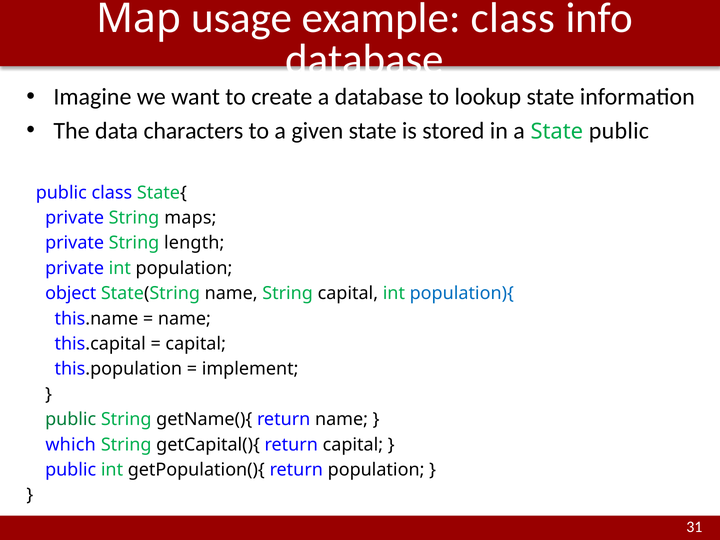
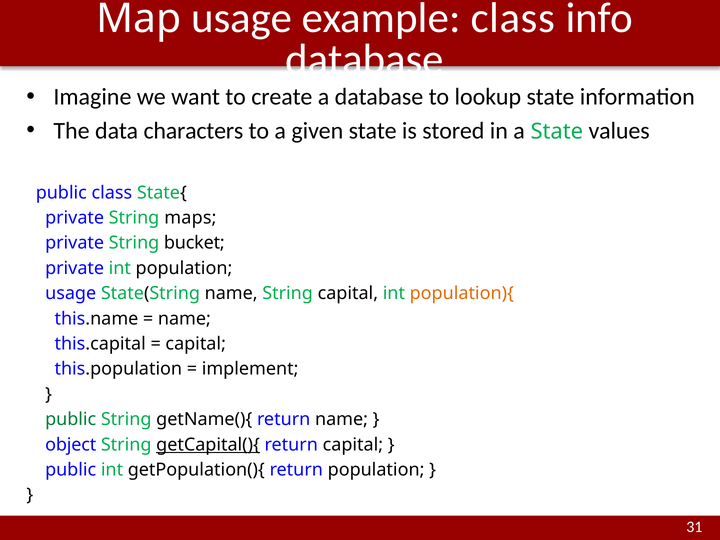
State public: public -> values (619, 131)
length: length -> bucket (194, 243)
object: object -> usage (71, 293)
population){ colour: blue -> orange (462, 293)
which: which -> object (71, 445)
getCapital(){ underline: none -> present (208, 445)
